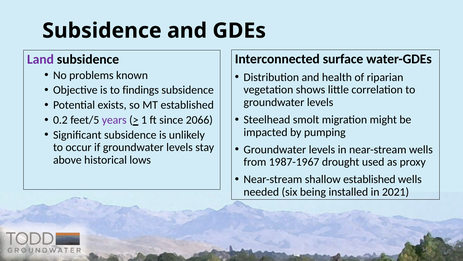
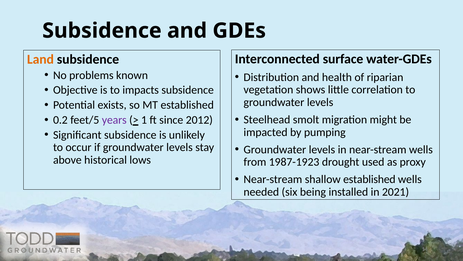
Land colour: purple -> orange (40, 59)
findings: findings -> impacts (141, 90)
2066: 2066 -> 2012 (199, 120)
1987-1967: 1987-1967 -> 1987-1923 (294, 162)
